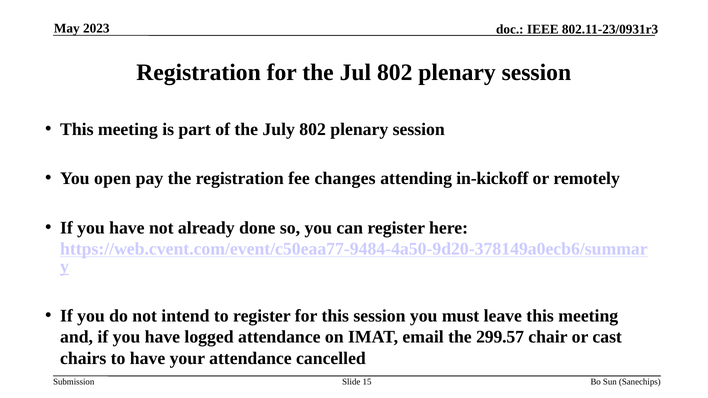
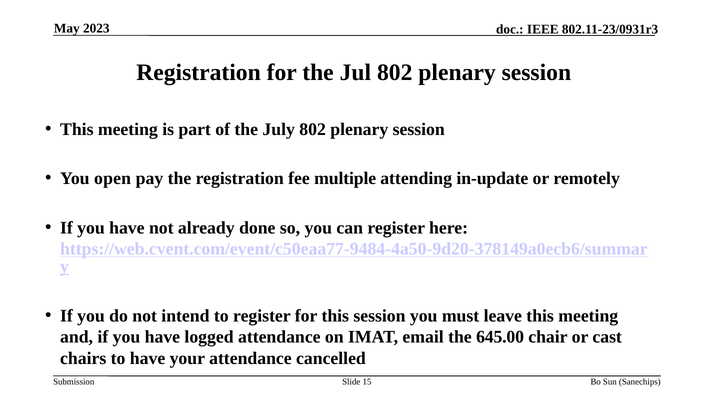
changes: changes -> multiple (345, 179)
in-kickoff: in-kickoff -> in-update (492, 179)
299.57: 299.57 -> 645.00 (500, 337)
